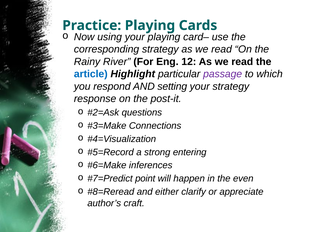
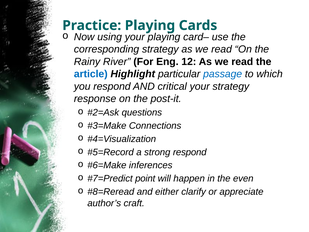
passage colour: purple -> blue (223, 74)
setting: setting -> critical (172, 86)
strong entering: entering -> respond (190, 152)
